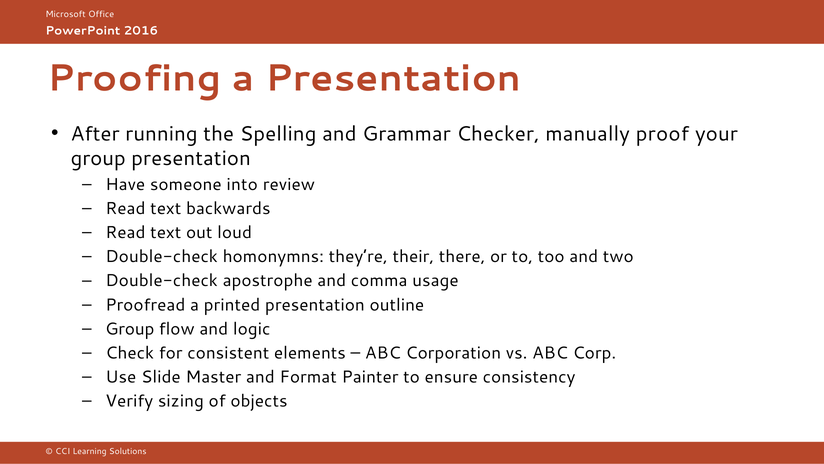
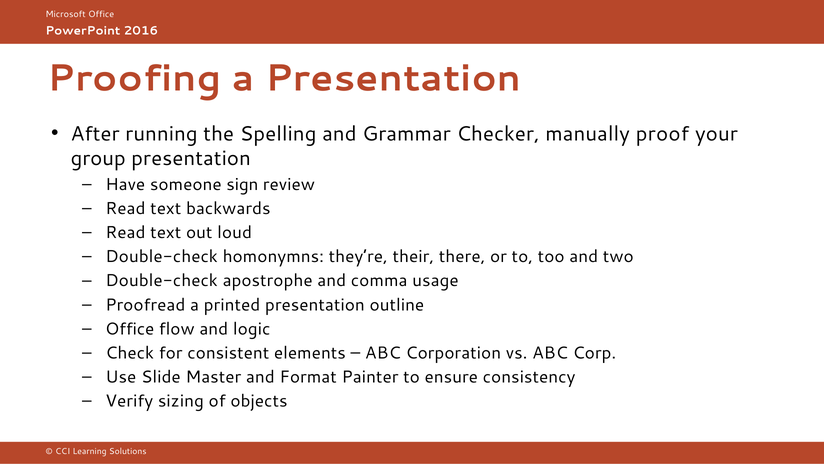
into: into -> sign (242, 184)
Group: Group -> Office (130, 329)
